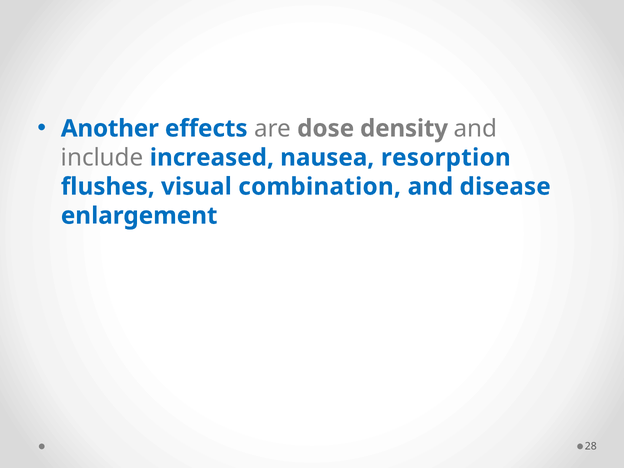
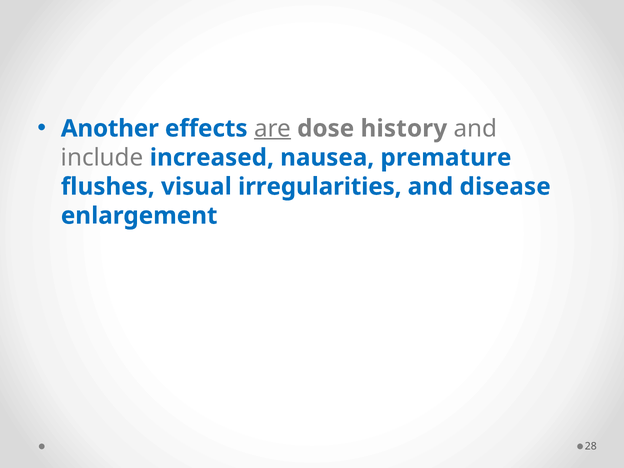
are underline: none -> present (273, 129)
density: density -> history (404, 129)
resorption: resorption -> premature (446, 158)
combination: combination -> irregularities (320, 187)
